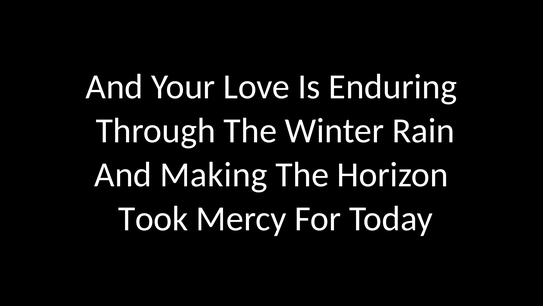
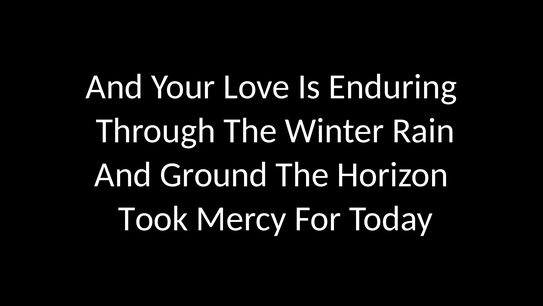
Making: Making -> Ground (214, 174)
